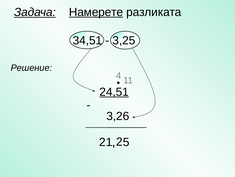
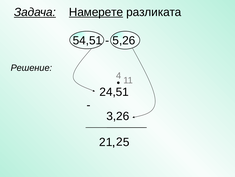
34,51: 34,51 -> 54,51 (87, 40)
3,25: 3,25 -> 5,26 (124, 40)
24,51 underline: present -> none (114, 92)
